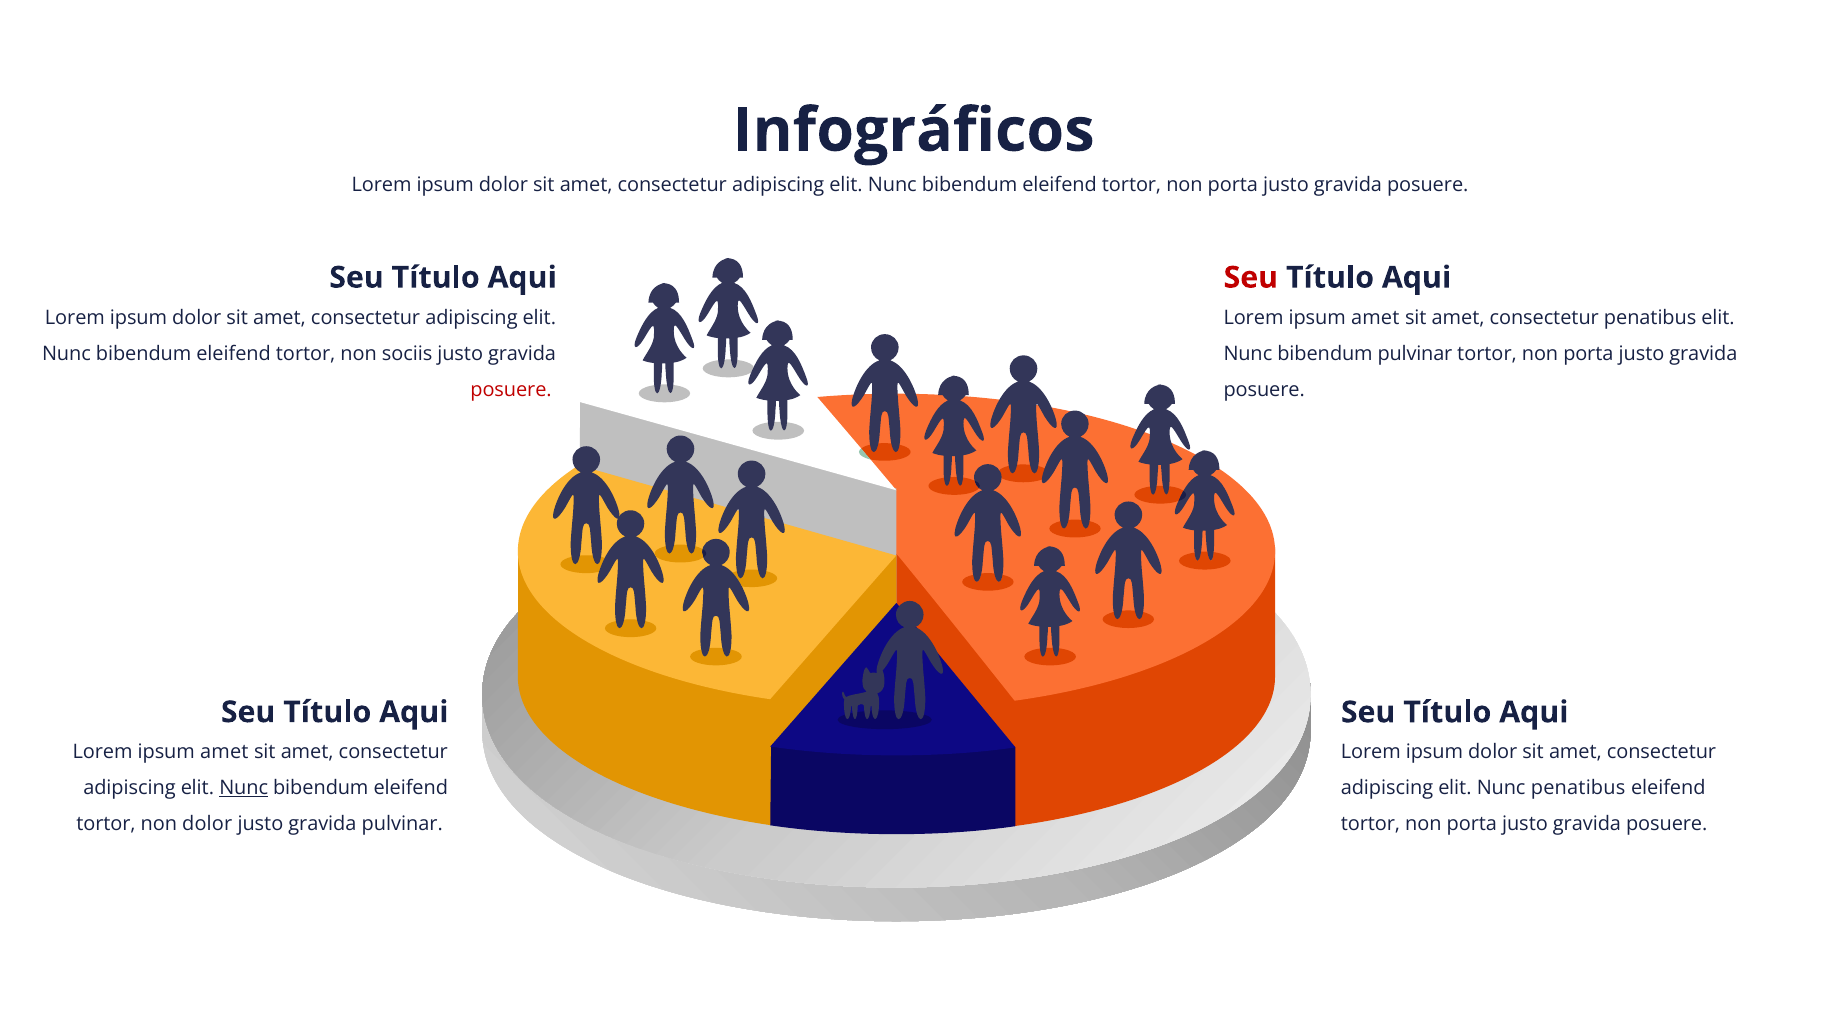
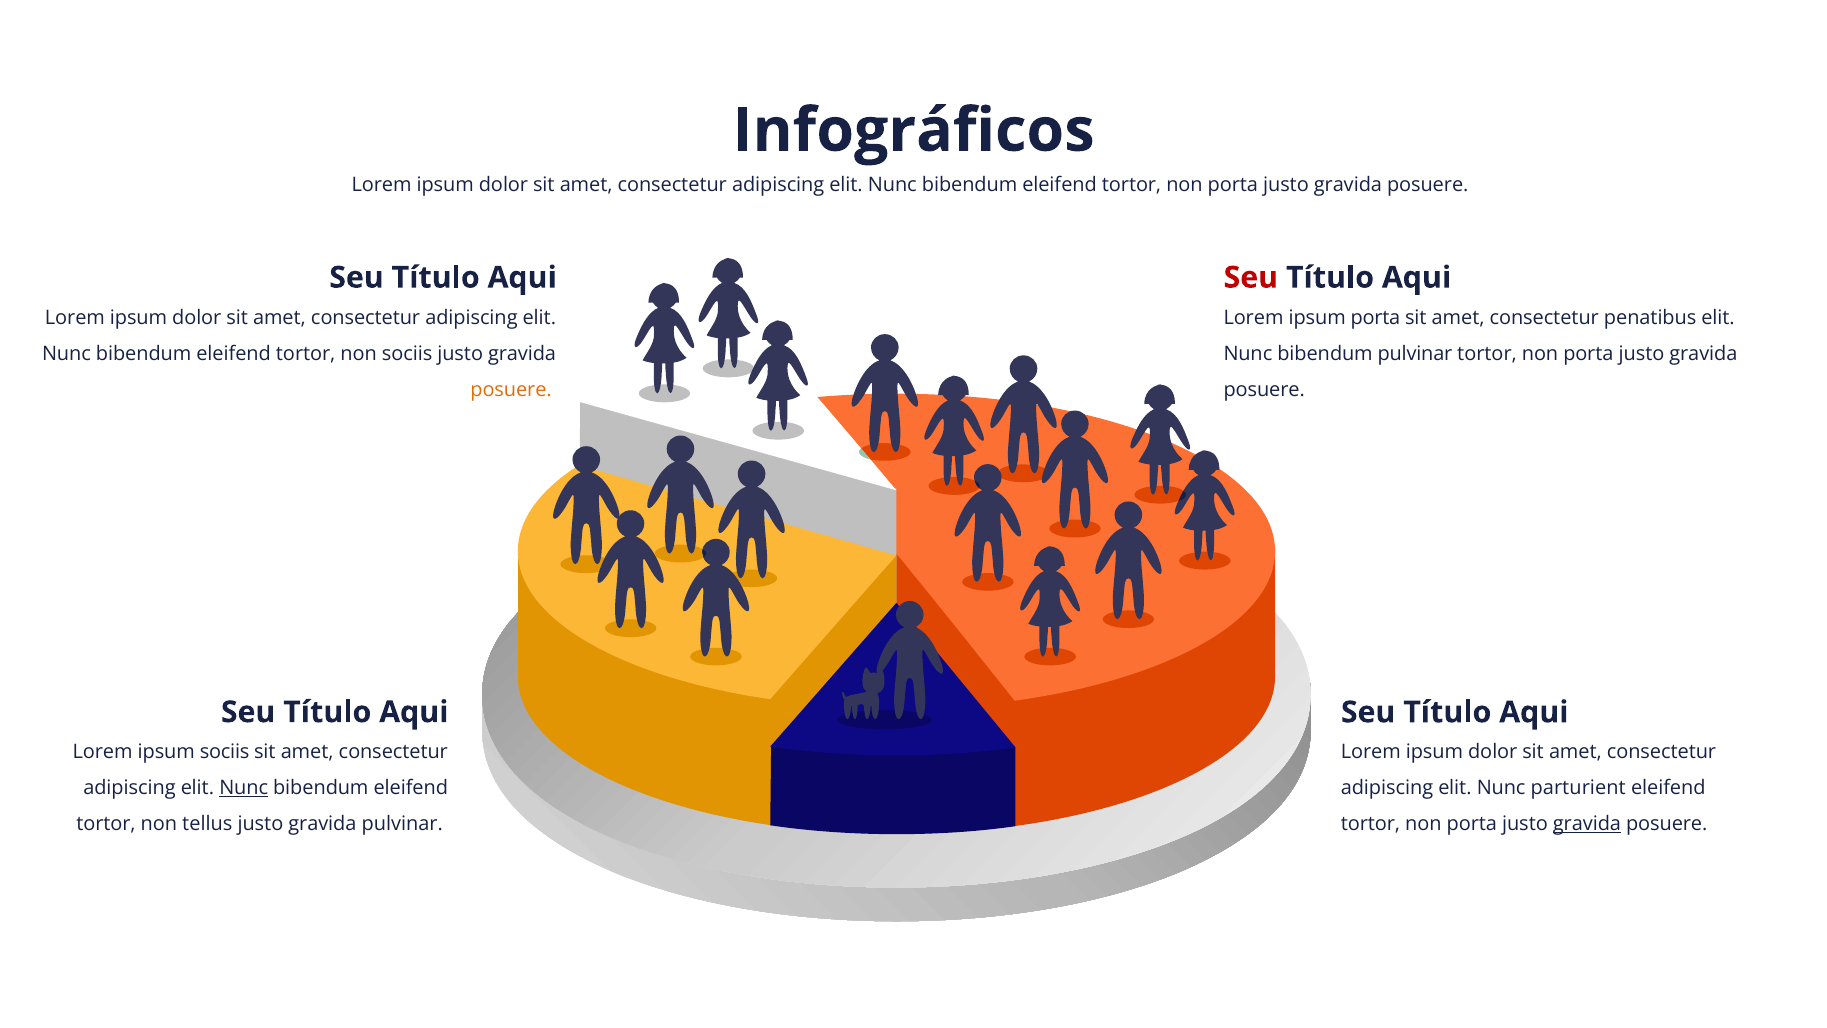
amet: amet -> porta (1375, 318)
posuere colour: red -> orange (511, 389)
amet: amet -> sociis (225, 752)
Nunc penatibus: penatibus -> parturient (1578, 788)
non dolor: dolor -> tellus (207, 824)
gravida underline: none -> present (1587, 824)
